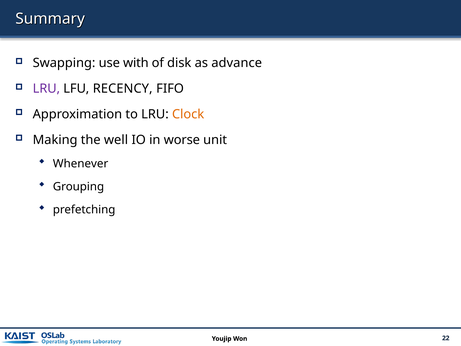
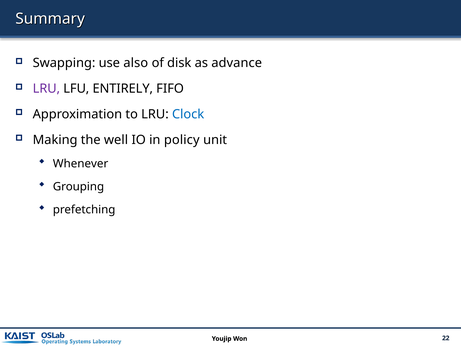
with: with -> also (136, 63)
RECENCY: RECENCY -> ENTIRELY (123, 89)
Clock colour: orange -> blue (188, 114)
worse: worse -> policy (182, 140)
